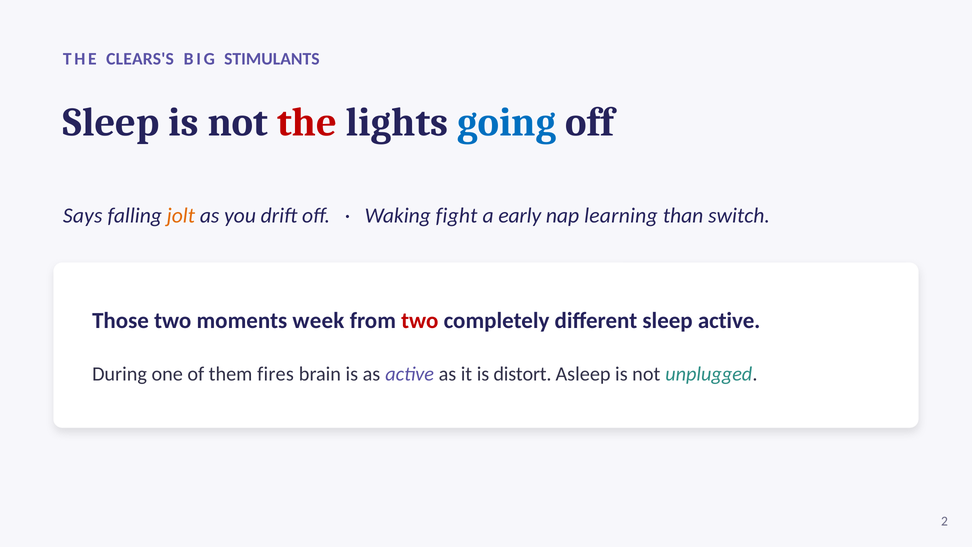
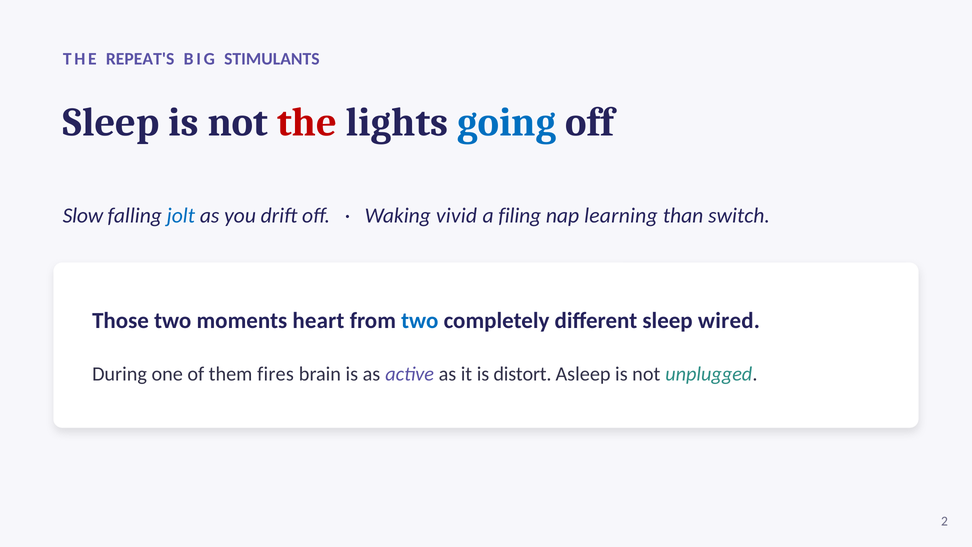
CLEARS'S: CLEARS'S -> REPEAT'S (140, 59)
Says: Says -> Slow (83, 215)
jolt colour: orange -> blue (181, 215)
fight: fight -> vivid (457, 215)
early: early -> filing (520, 215)
week: week -> heart (318, 321)
two colour: red -> blue (420, 321)
sleep active: active -> wired (729, 321)
